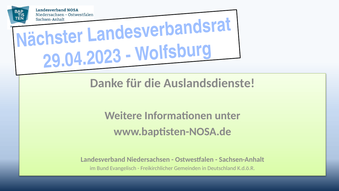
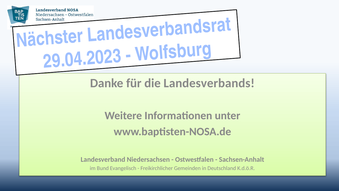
Auslandsdienste: Auslandsdienste -> Landesverbands (209, 83)
